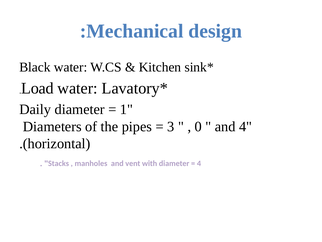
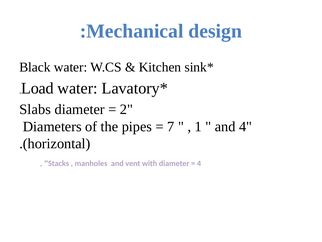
Daily: Daily -> Slabs (35, 109)
1: 1 -> 2 (126, 109)
3: 3 -> 7 (171, 126)
0: 0 -> 1 (198, 126)
